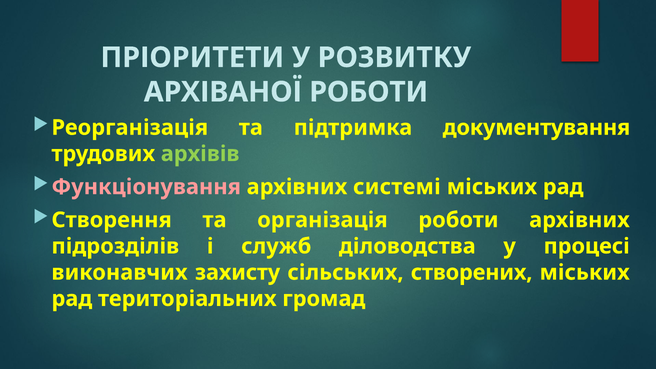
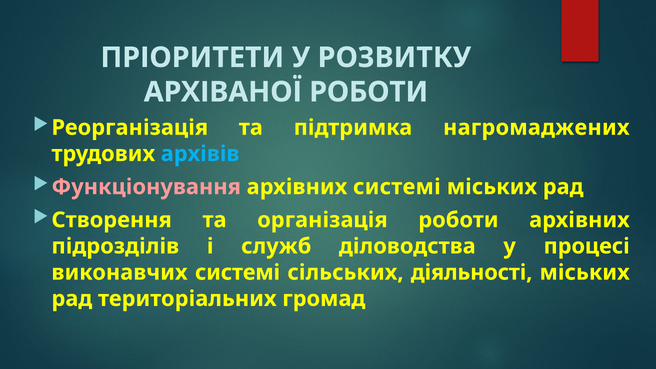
документування: документування -> нагромаджених (536, 128)
архівів colour: light green -> light blue (200, 154)
виконавчих захисту: захисту -> системі (238, 272)
створених: створених -> діяльності (472, 272)
